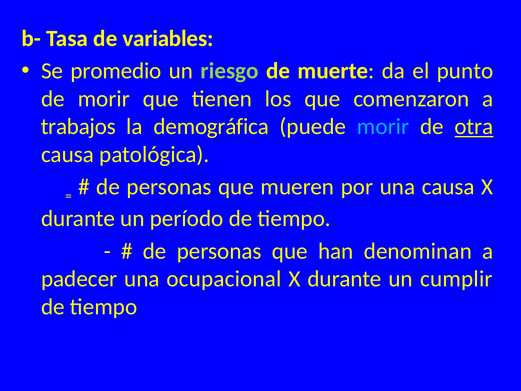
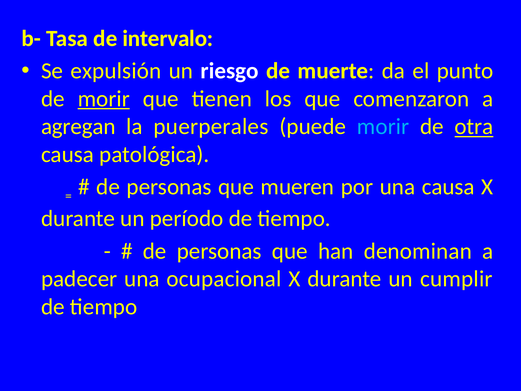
variables: variables -> intervalo (168, 38)
promedio: promedio -> expulsión (116, 71)
riesgo colour: light green -> white (230, 71)
morir underline: none -> present (104, 99)
trabajos: trabajos -> agregan (78, 127)
demográfica: demográfica -> puerperales (211, 127)
